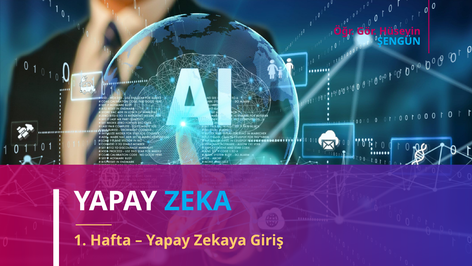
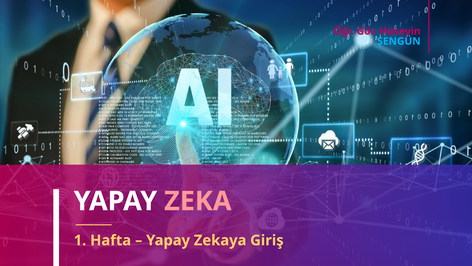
ZEKA colour: light blue -> pink (198, 201)
